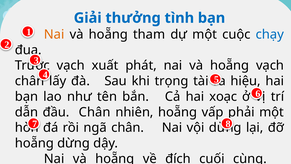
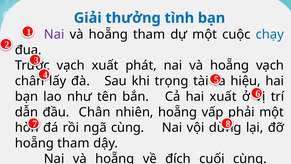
Nai colour: orange -> purple (54, 34)
hai xoạc: xoạc -> xuất (223, 96)
ngã chân: chân -> cùng (128, 127)
dừng: dừng -> tham (73, 143)
